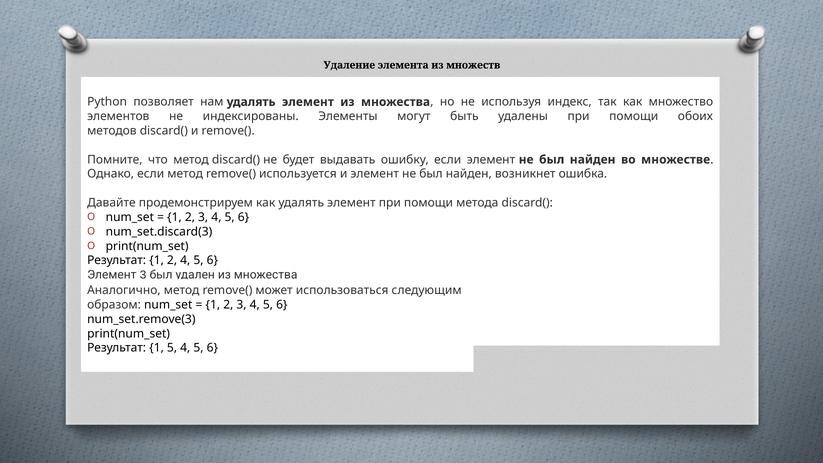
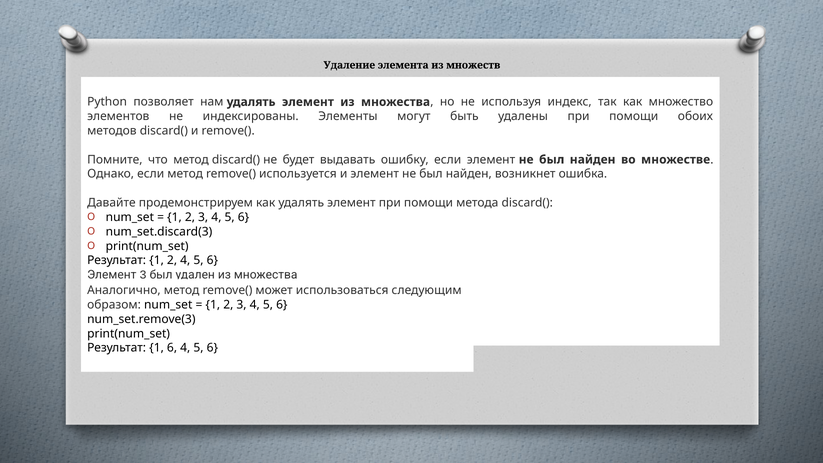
1 5: 5 -> 6 (172, 348)
